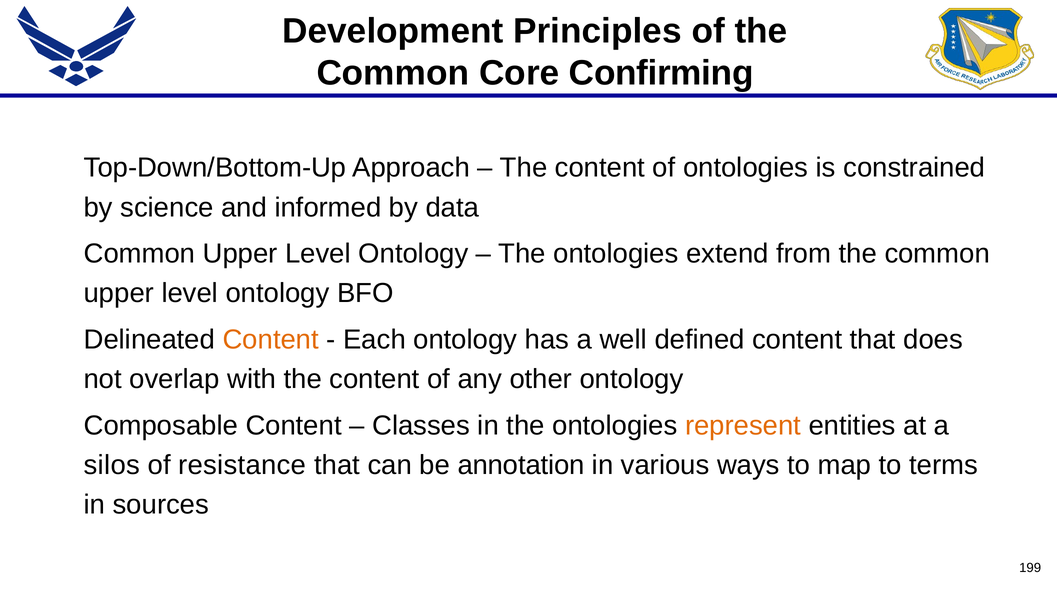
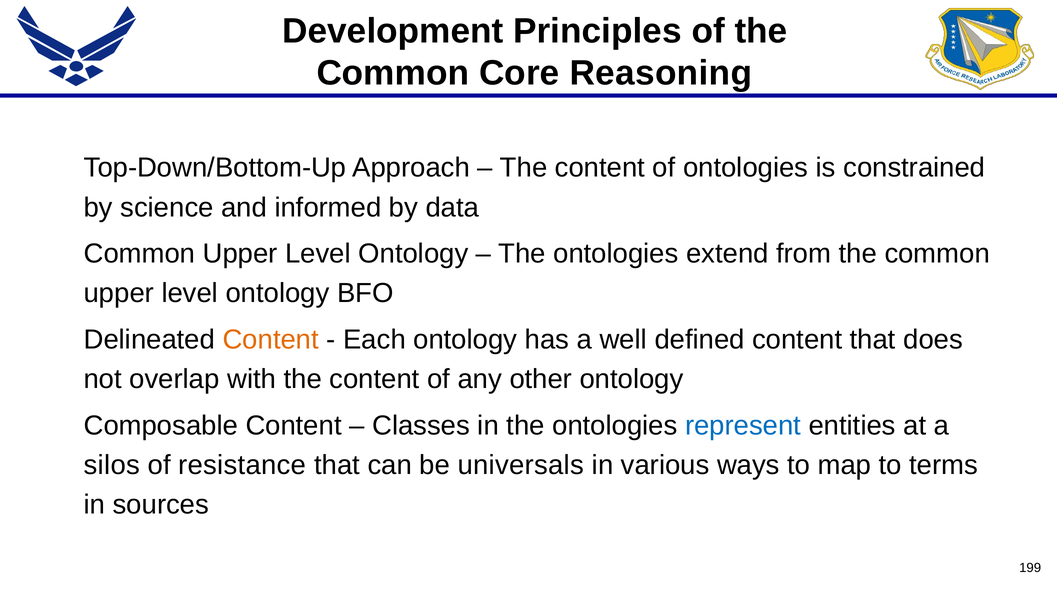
Confirming: Confirming -> Reasoning (661, 73)
represent colour: orange -> blue (743, 425)
annotation: annotation -> universals (521, 465)
